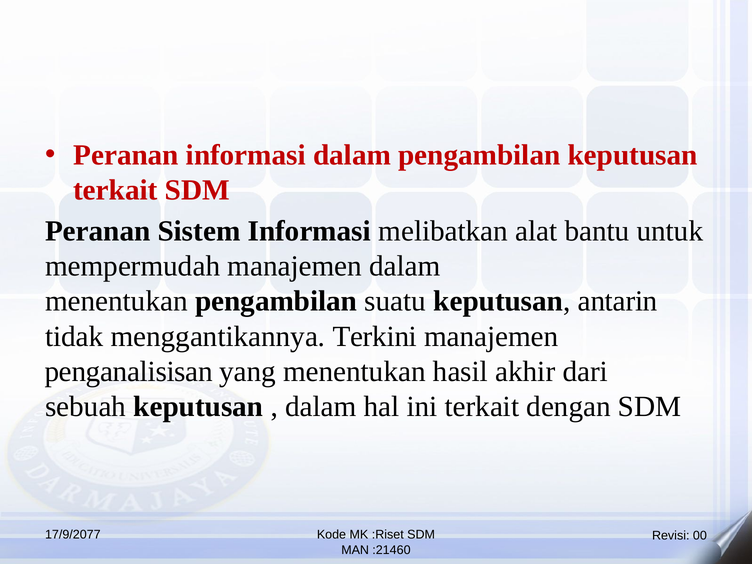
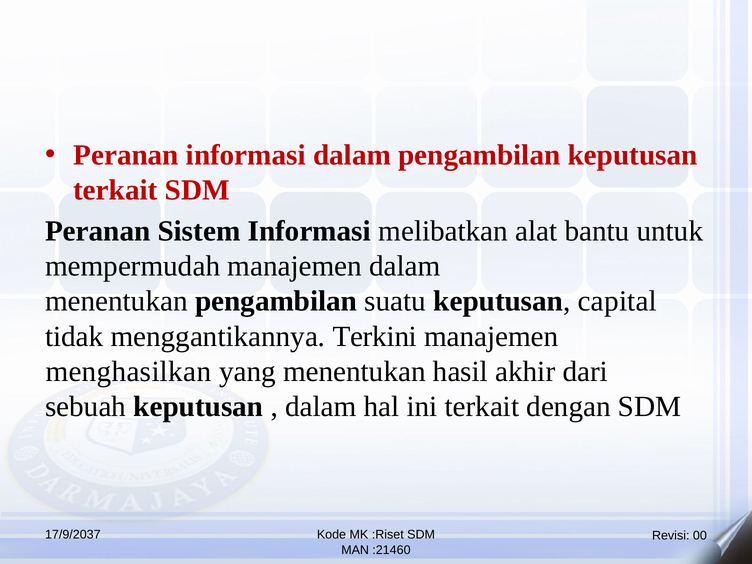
antarin: antarin -> capital (617, 301)
penganalisisan: penganalisisan -> menghasilkan (128, 371)
17/9/2077: 17/9/2077 -> 17/9/2037 (73, 535)
